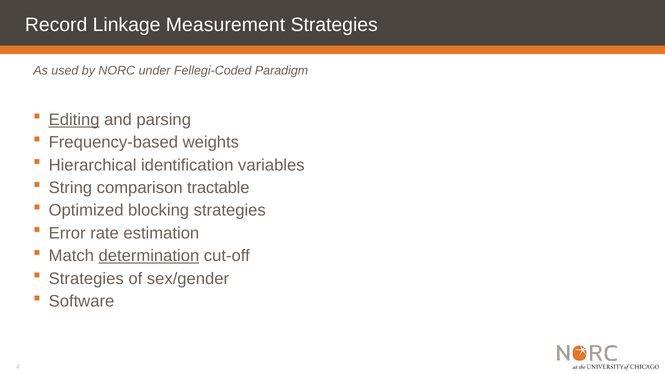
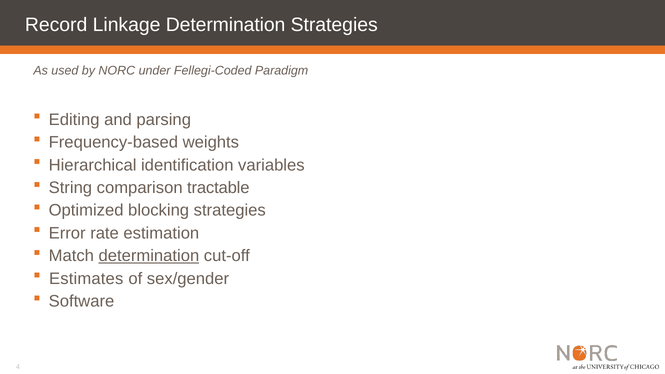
Linkage Measurement: Measurement -> Determination (226, 25)
Editing underline: present -> none (74, 120)
Strategies: Strategies -> Estimates (86, 279)
